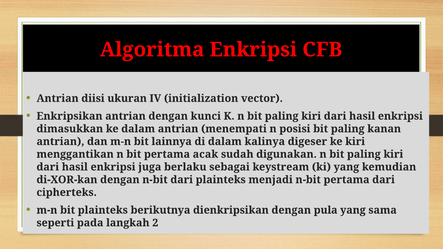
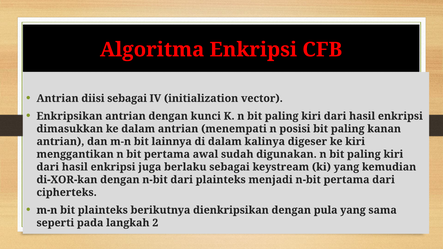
diisi ukuran: ukuran -> sebagai (127, 98)
acak: acak -> awal (205, 154)
